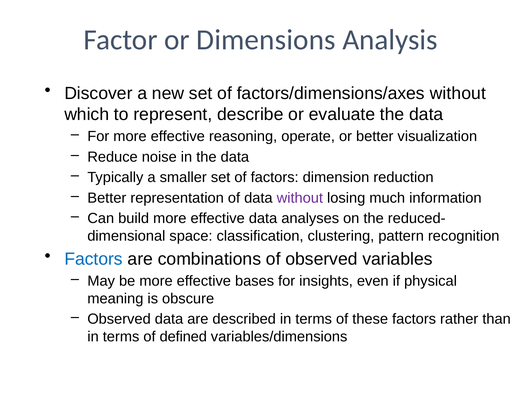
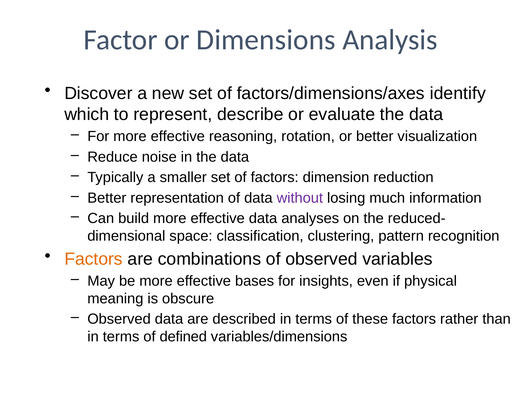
factors/dimensions/axes without: without -> identify (458, 93)
operate: operate -> rotation (308, 136)
Factors colour: blue -> orange (94, 259)
